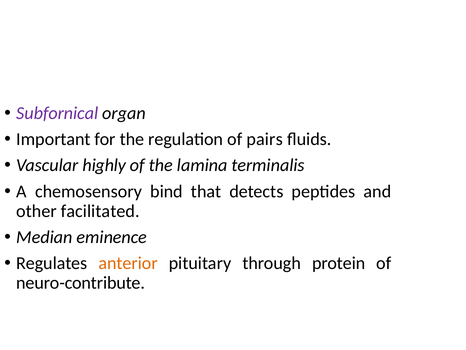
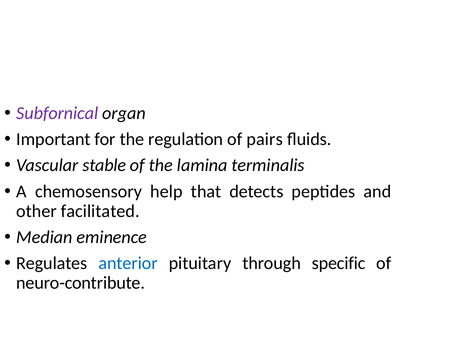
highly: highly -> stable (104, 165)
bind: bind -> help (166, 191)
anterior colour: orange -> blue (128, 263)
protein: protein -> specific (339, 263)
